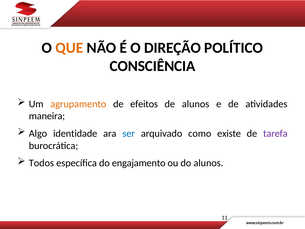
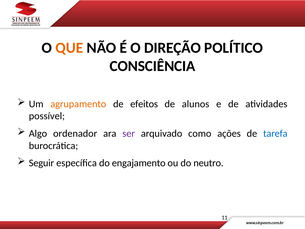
maneira: maneira -> possível (47, 116)
identidade: identidade -> ordenador (75, 133)
ser colour: blue -> purple (129, 133)
existe: existe -> ações (229, 133)
tarefa colour: purple -> blue (275, 133)
Todos: Todos -> Seguir (41, 163)
do alunos: alunos -> neutro (208, 163)
